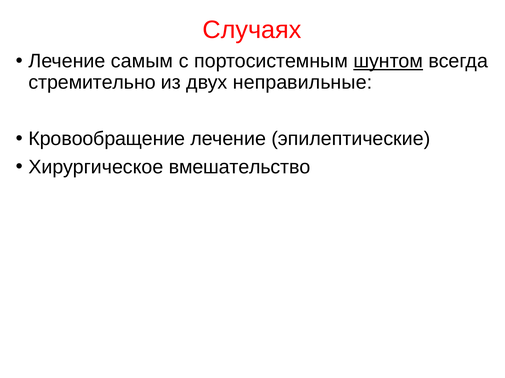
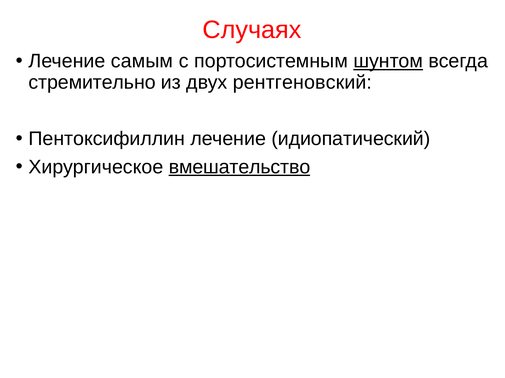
неправильные: неправильные -> рентгеновский (302, 83)
Кровообращение: Кровообращение -> Пентоксифиллин (107, 139)
эпилептические: эпилептические -> идиопатический (351, 139)
вмешательство underline: none -> present (240, 167)
